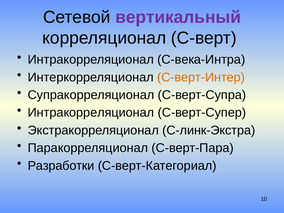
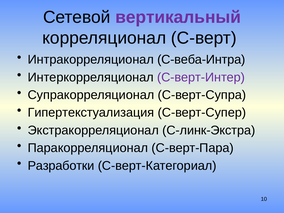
С-века-Интра: С-века-Интра -> С-веба-Интра (201, 60)
С-верт-Интер colour: orange -> purple (201, 77)
Интракорреляционал: Интракорреляционал -> Гипертекстуализация (91, 113)
